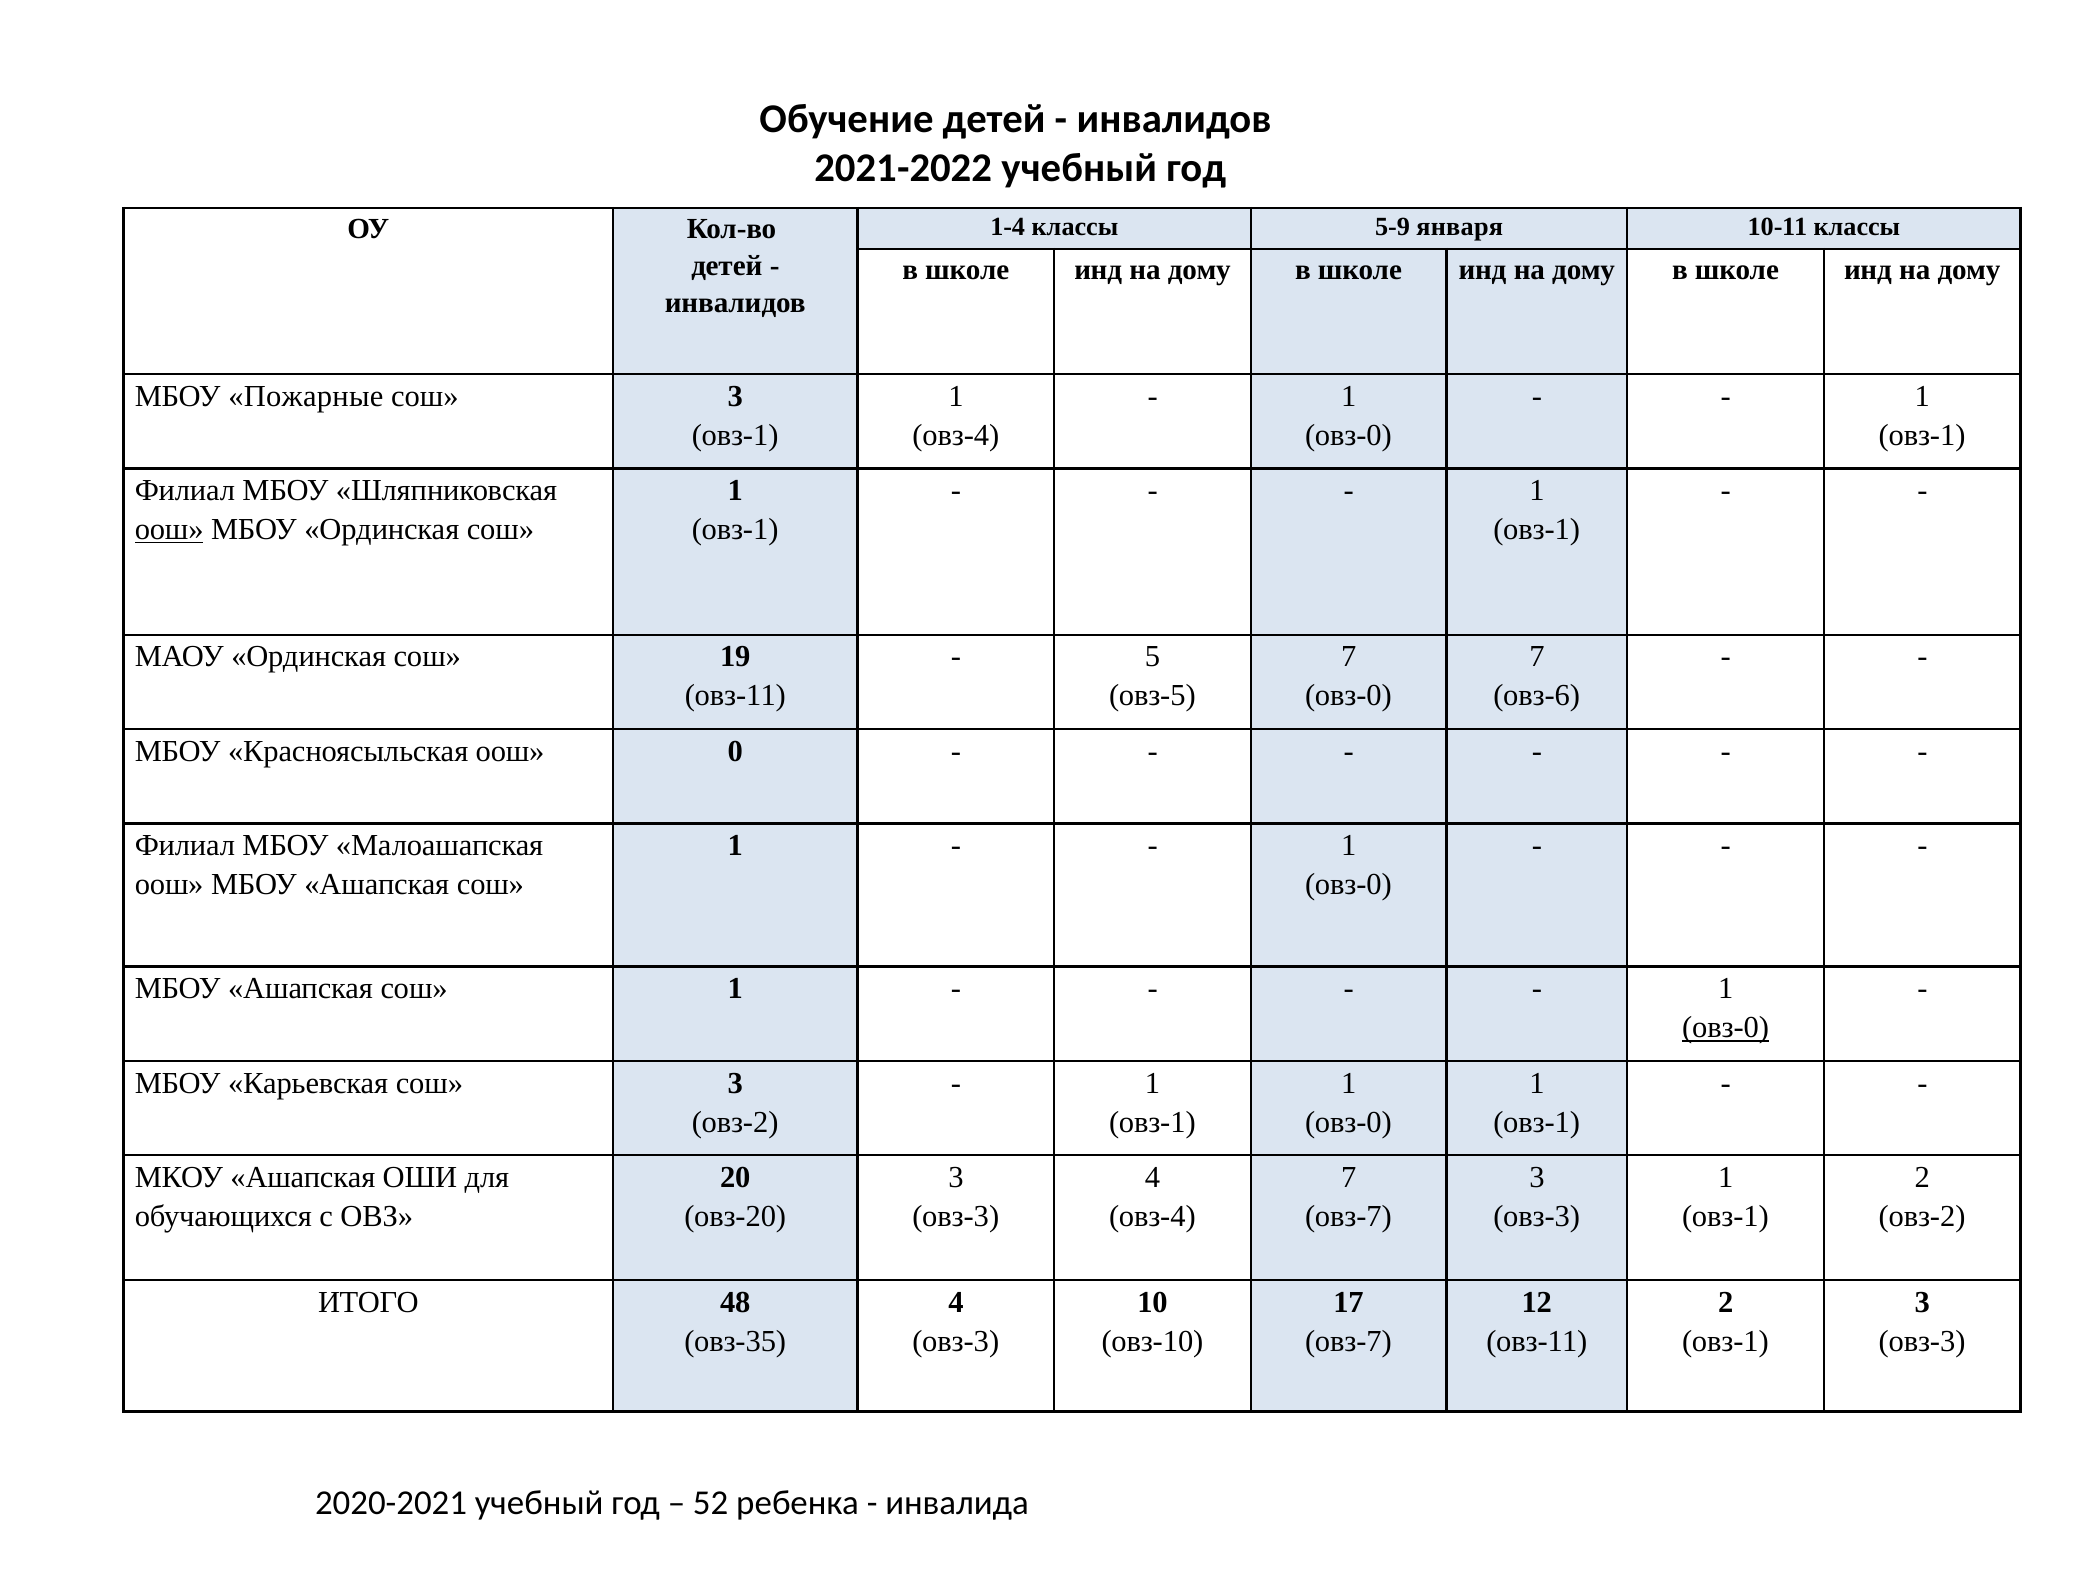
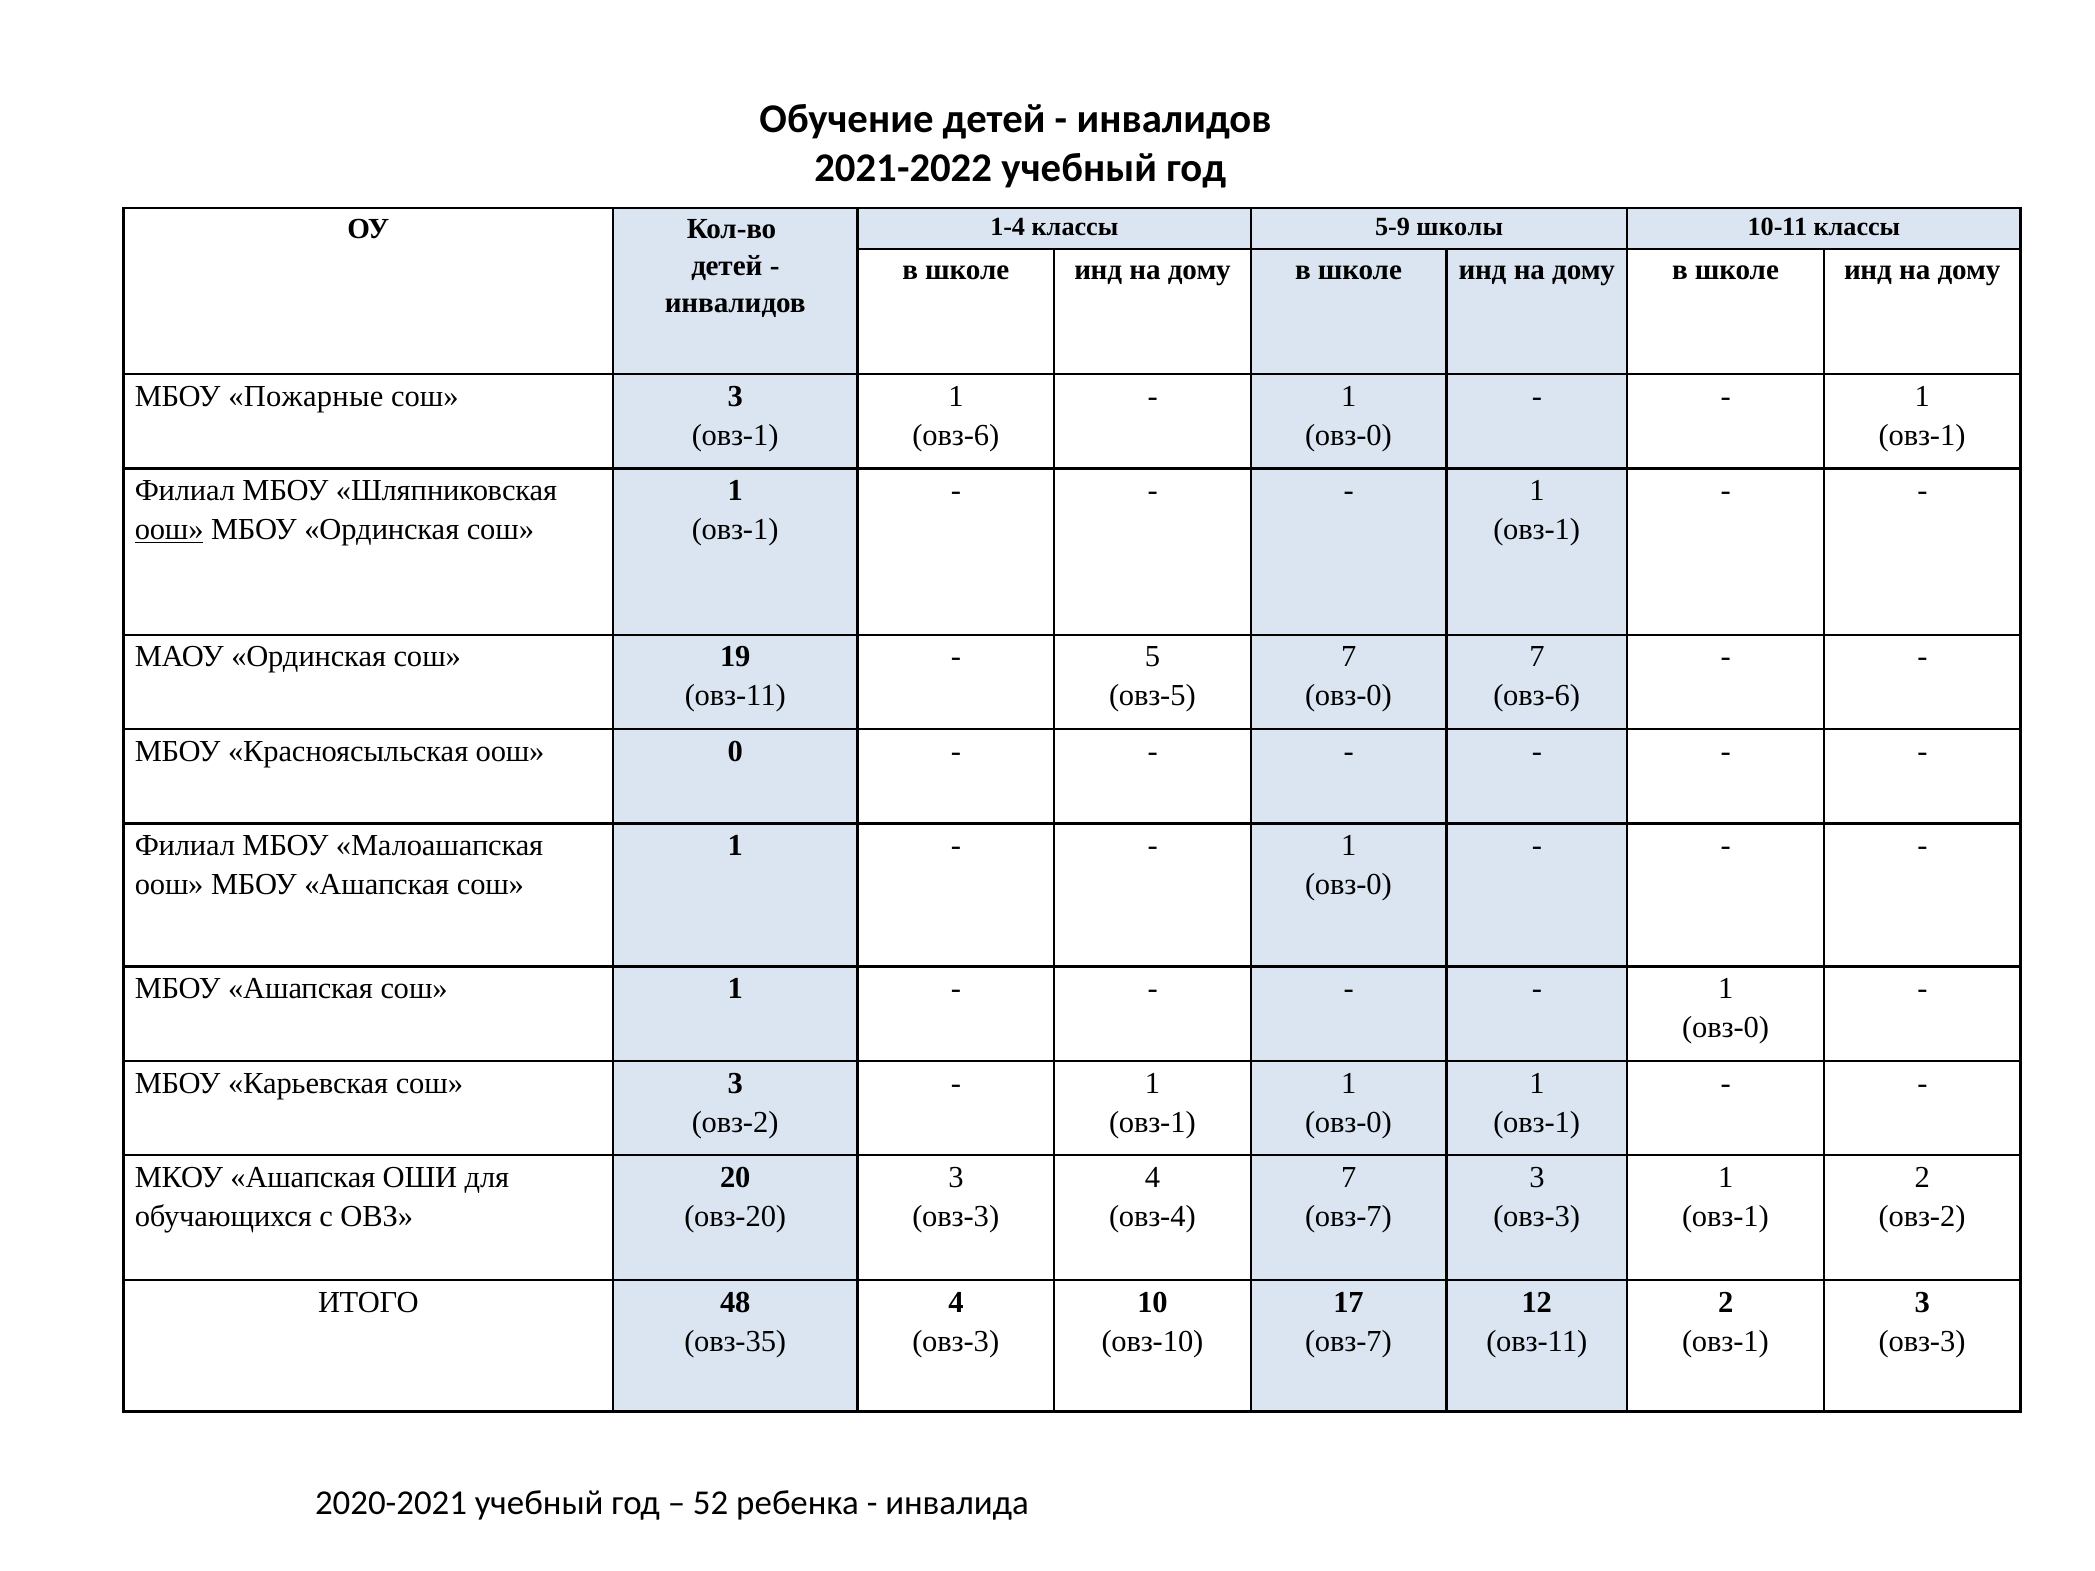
января: января -> школы (1460, 227)
овз-4: овз-4 -> овз-6 (956, 435)
овз-0 underline: present -> none (1726, 1028)
